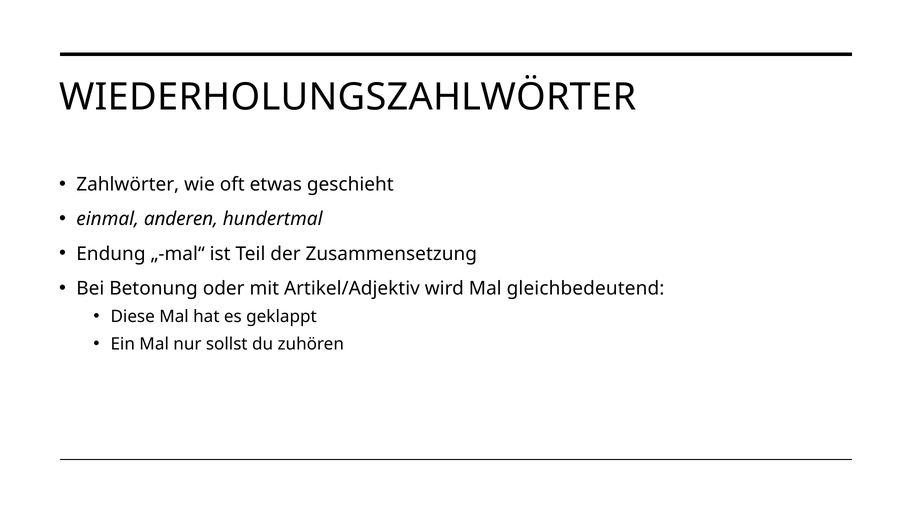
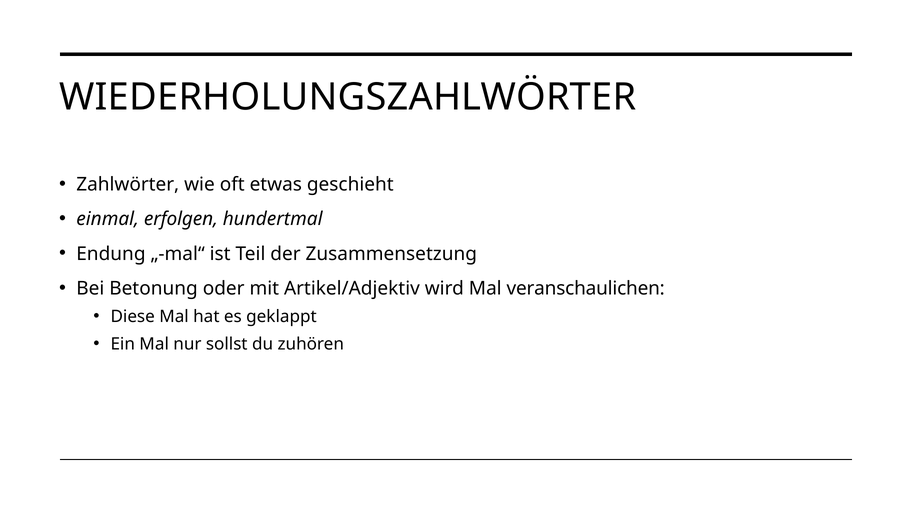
anderen: anderen -> erfolgen (181, 219)
gleichbedeutend: gleichbedeutend -> veranschaulichen (586, 288)
